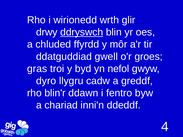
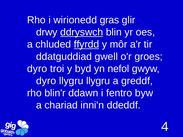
wrth: wrth -> gras (109, 20)
ffyrdd underline: none -> present (86, 44)
gras: gras -> dyro (37, 69)
llygru cadw: cadw -> llygru (98, 81)
